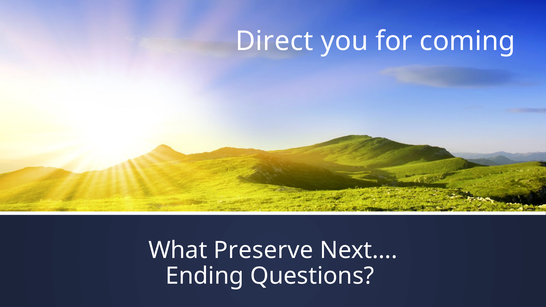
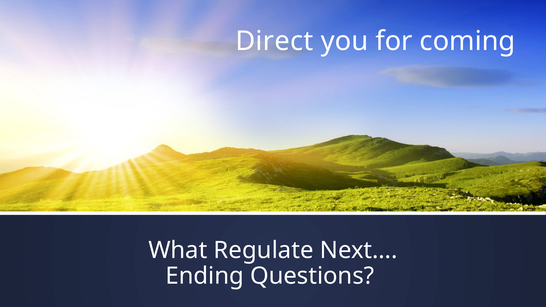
Preserve: Preserve -> Regulate (264, 250)
